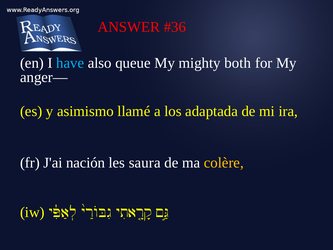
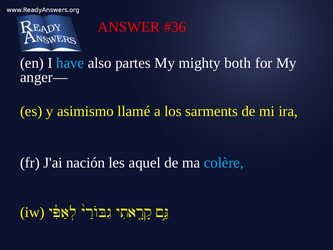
queue: queue -> partes (133, 63)
adaptada: adaptada -> sarments (212, 111)
saura: saura -> aquel (145, 162)
colère colour: yellow -> light blue (224, 162)
